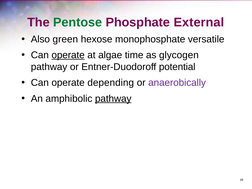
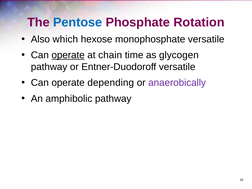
Pentose colour: green -> blue (78, 22)
External: External -> Rotation (199, 22)
green: green -> which (65, 39)
algae: algae -> chain (110, 55)
Entner-Duodoroff potential: potential -> versatile (177, 67)
pathway underline: present -> none (113, 99)
